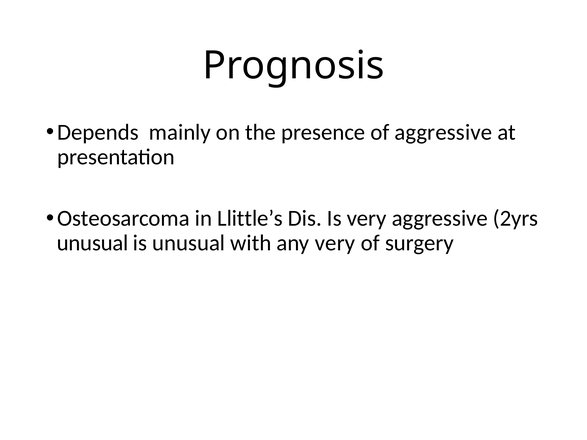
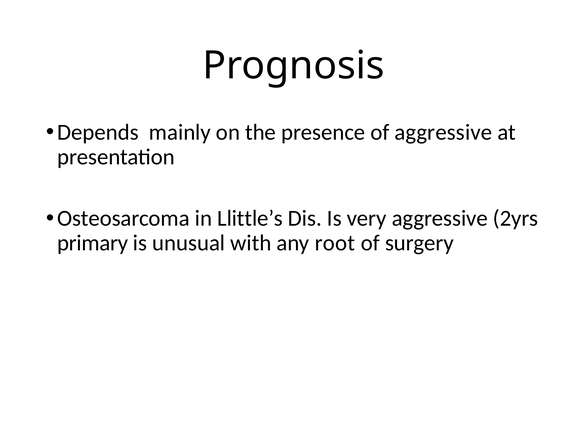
unusual: unusual -> primary (93, 243)
any very: very -> root (335, 243)
